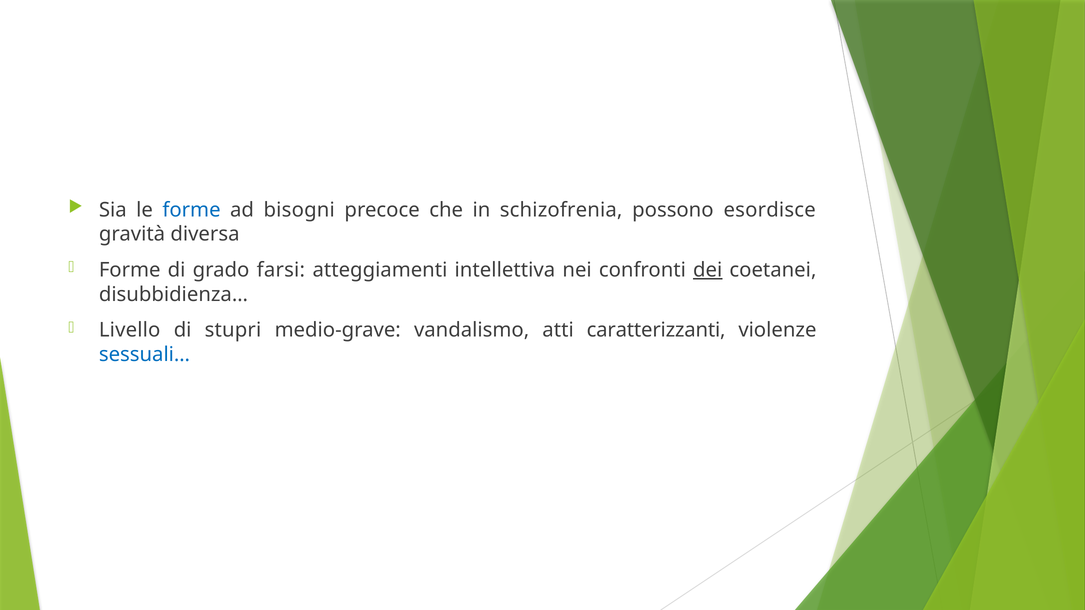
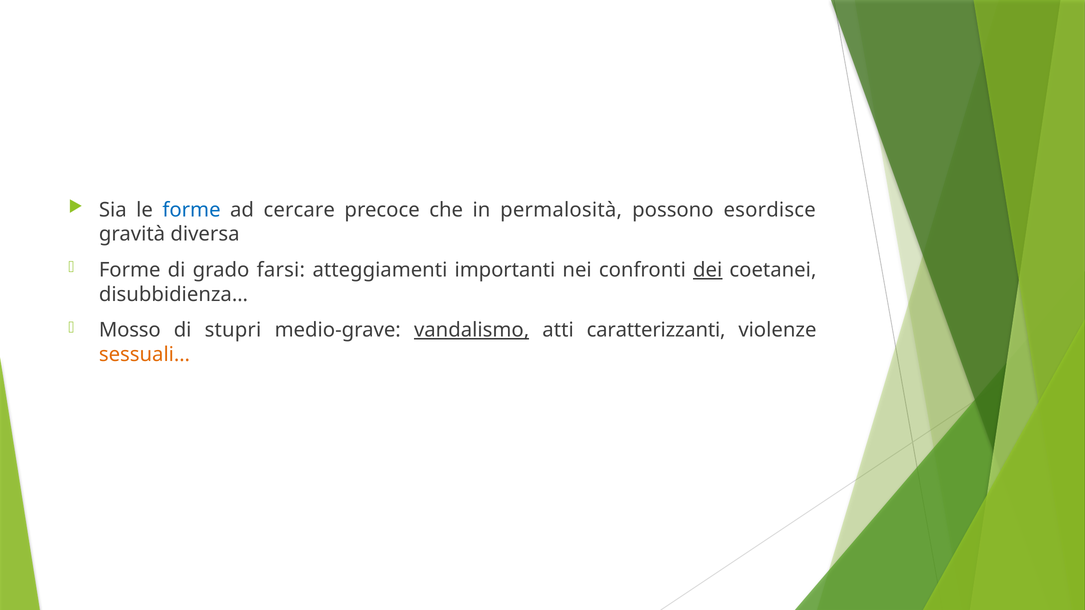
bisogni: bisogni -> cercare (299, 210)
schizofrenia: schizofrenia -> permalosità (561, 210)
intellettiva: intellettiva -> importanti (505, 270)
Livello: Livello -> Mosso (130, 330)
vandalismo underline: none -> present (472, 330)
sessuali… colour: blue -> orange (144, 355)
